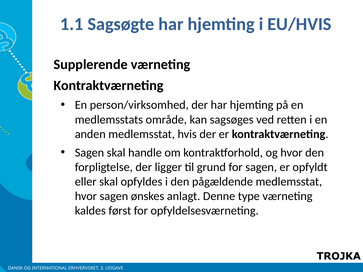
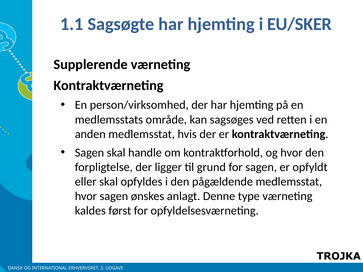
EU/HVIS: EU/HVIS -> EU/SKER (299, 24)
